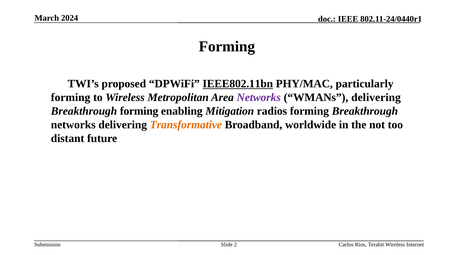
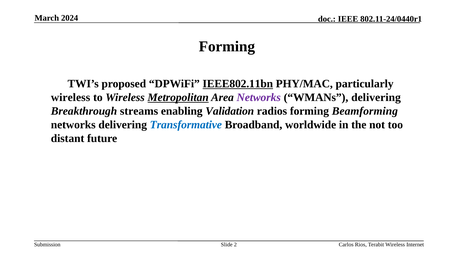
forming: forming -> wireless (71, 98)
Metropolitan underline: none -> present (178, 98)
Breakthrough forming: forming -> streams (139, 111)
Mitigation: Mitigation -> Validation (230, 111)
forming Breakthrough: Breakthrough -> Beamforming (365, 111)
Transformative colour: orange -> blue (186, 125)
